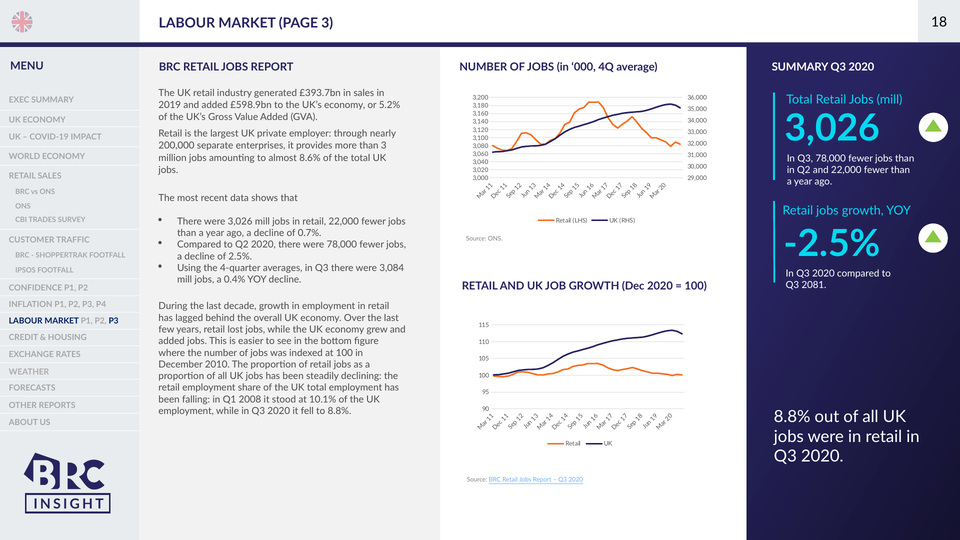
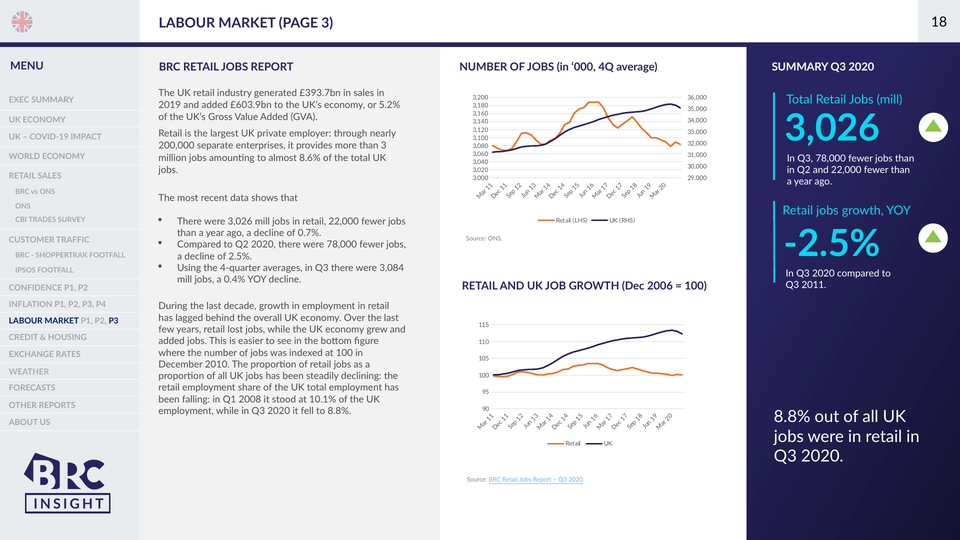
£598.9bn: £598.9bn -> £603.9bn (251, 105)
2081: 2081 -> 2011 (814, 285)
Dec 2020: 2020 -> 2006 (660, 286)
